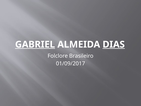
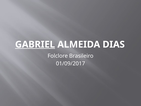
DIAS underline: present -> none (114, 44)
